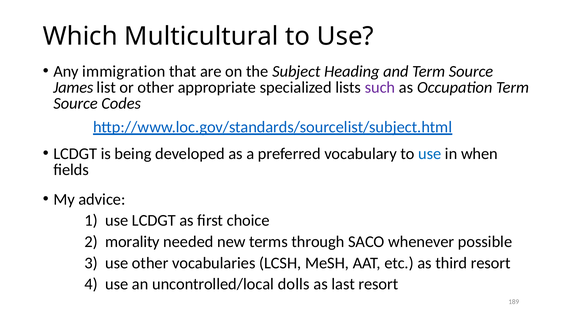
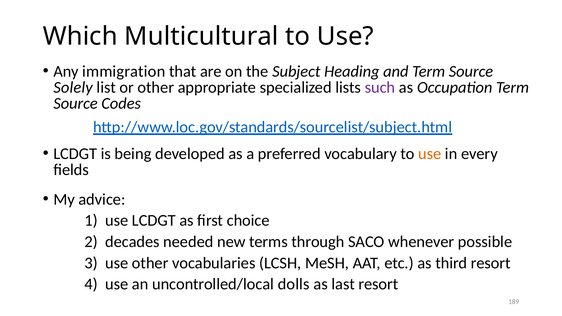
James: James -> Solely (73, 87)
use colour: blue -> orange (430, 154)
when: when -> every (479, 154)
morality: morality -> decades (132, 242)
